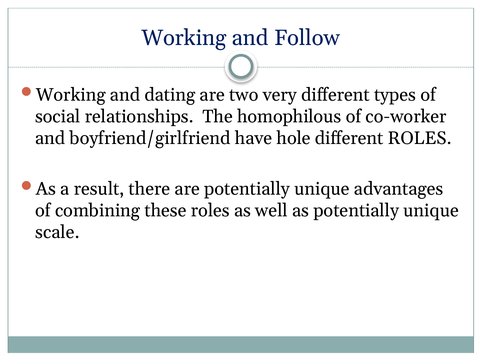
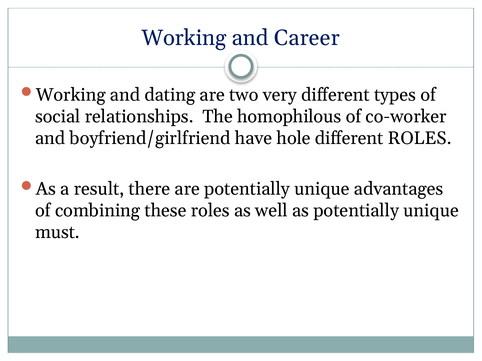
Follow: Follow -> Career (307, 38)
scale: scale -> must (57, 232)
